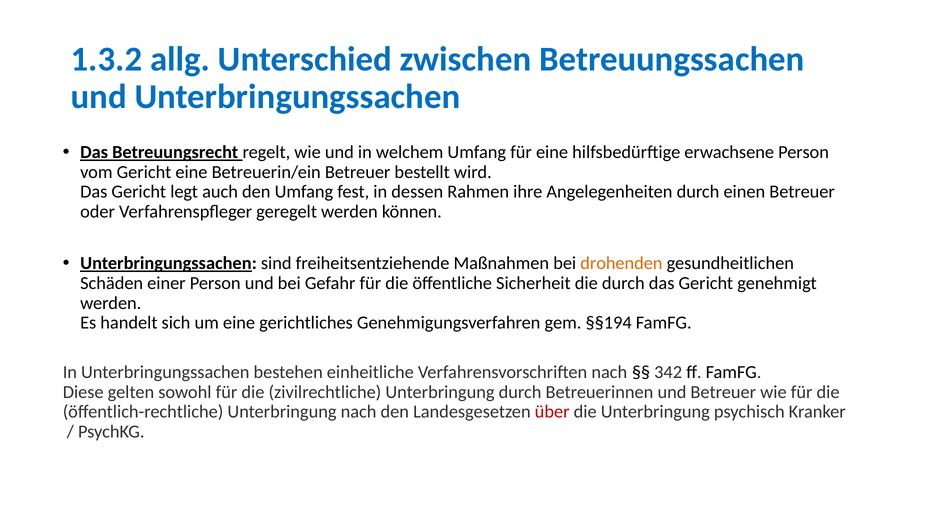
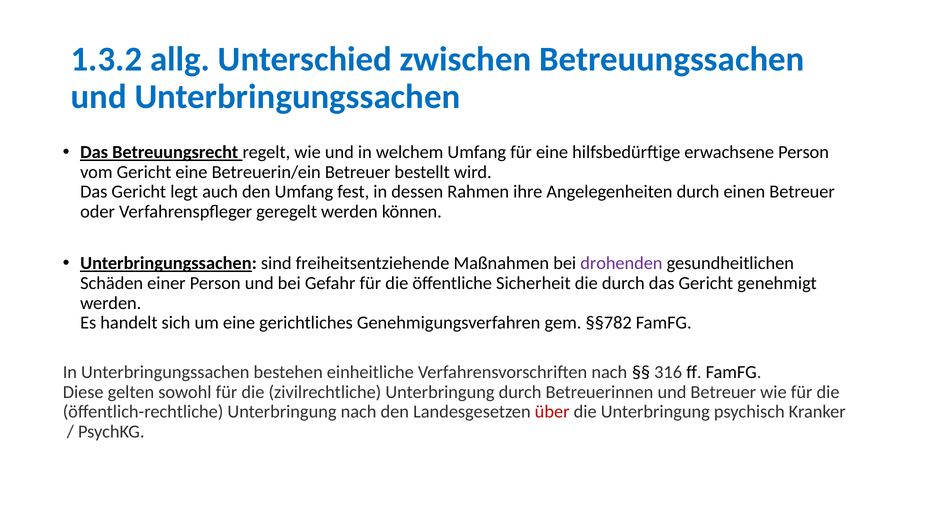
drohenden colour: orange -> purple (621, 264)
§§194: §§194 -> §§782 (609, 323)
342: 342 -> 316 (668, 373)
